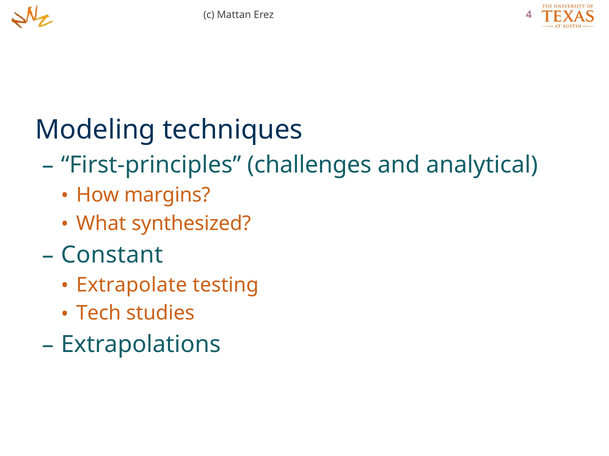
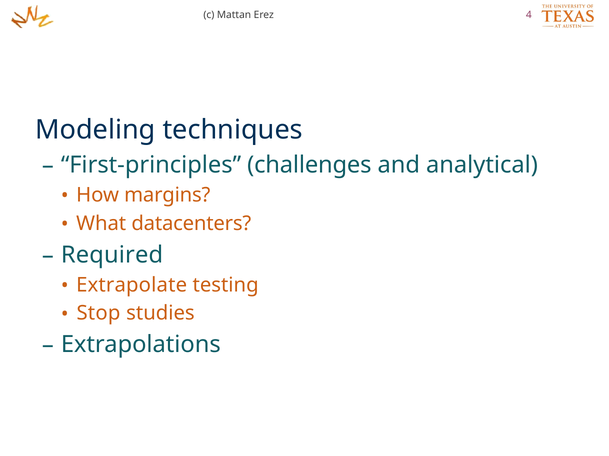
synthesized: synthesized -> datacenters (191, 224)
Constant: Constant -> Required (112, 255)
Tech: Tech -> Stop (98, 314)
